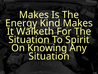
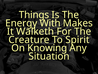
Makes: Makes -> Things (34, 15)
Kind: Kind -> With (50, 23)
Situation: Situation -> Creature (29, 39)
